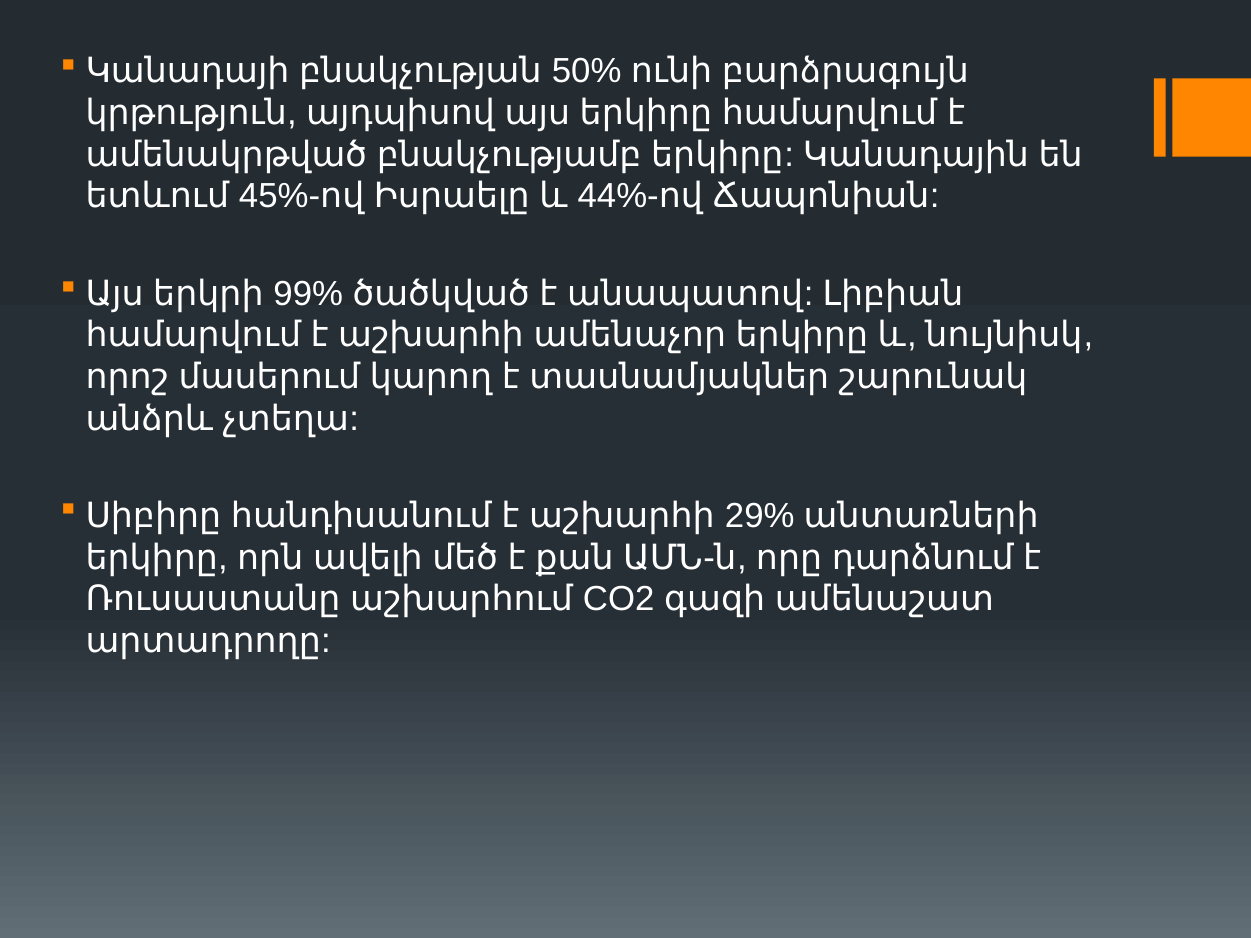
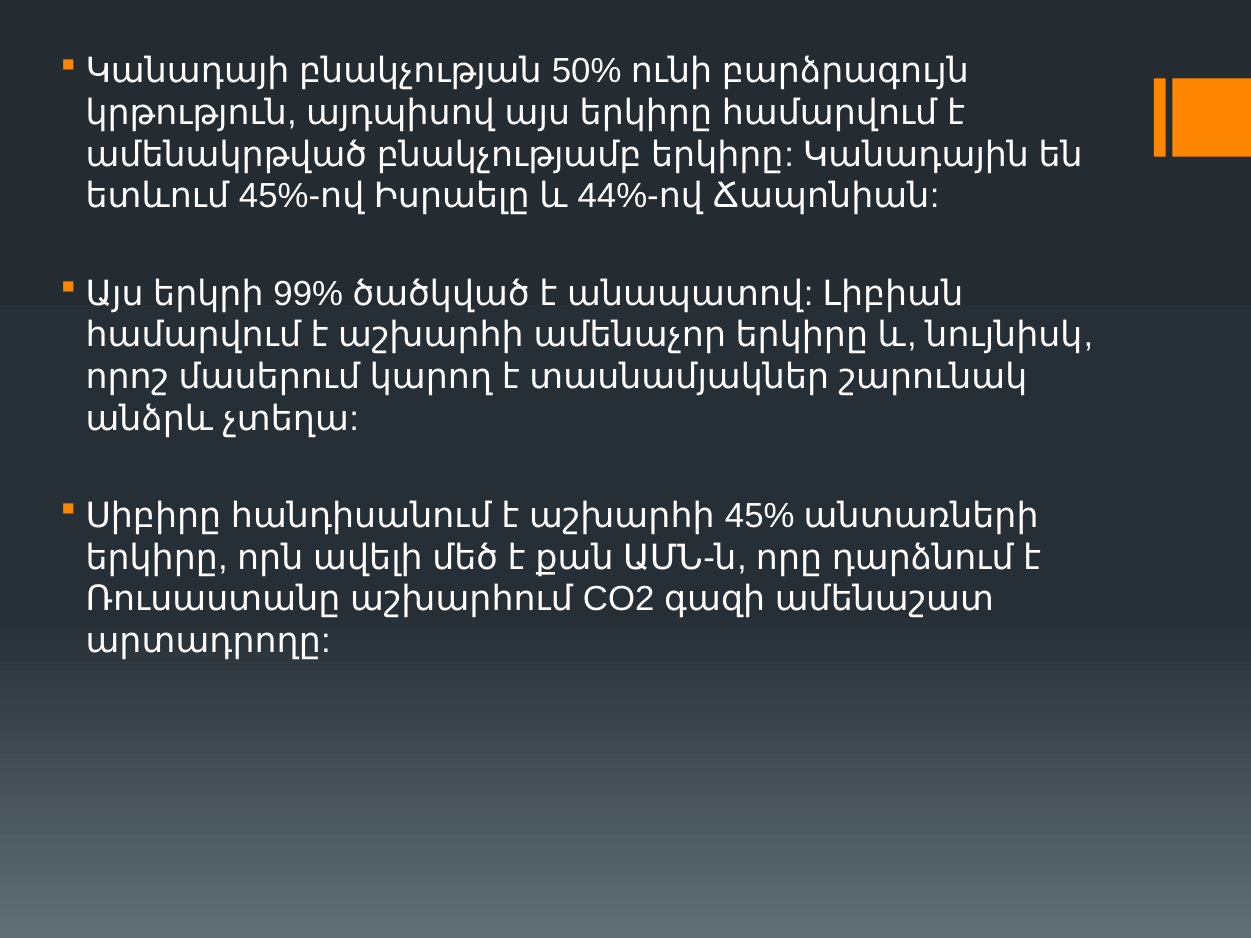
29%: 29% -> 45% (760, 516)
